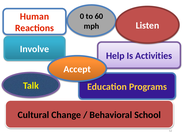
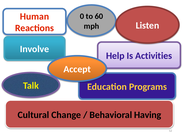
School: School -> Having (148, 115)
